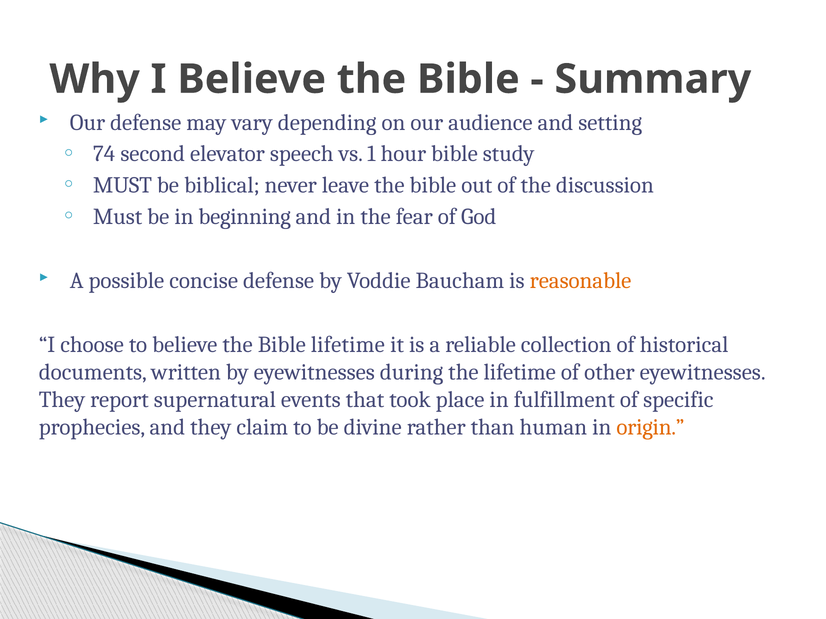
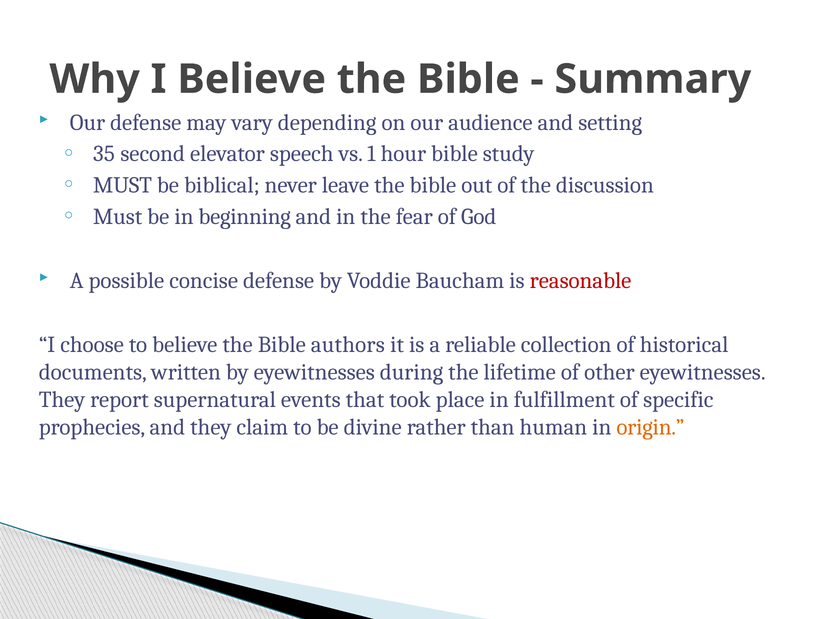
74: 74 -> 35 (104, 154)
reasonable colour: orange -> red (581, 281)
Bible lifetime: lifetime -> authors (348, 345)
